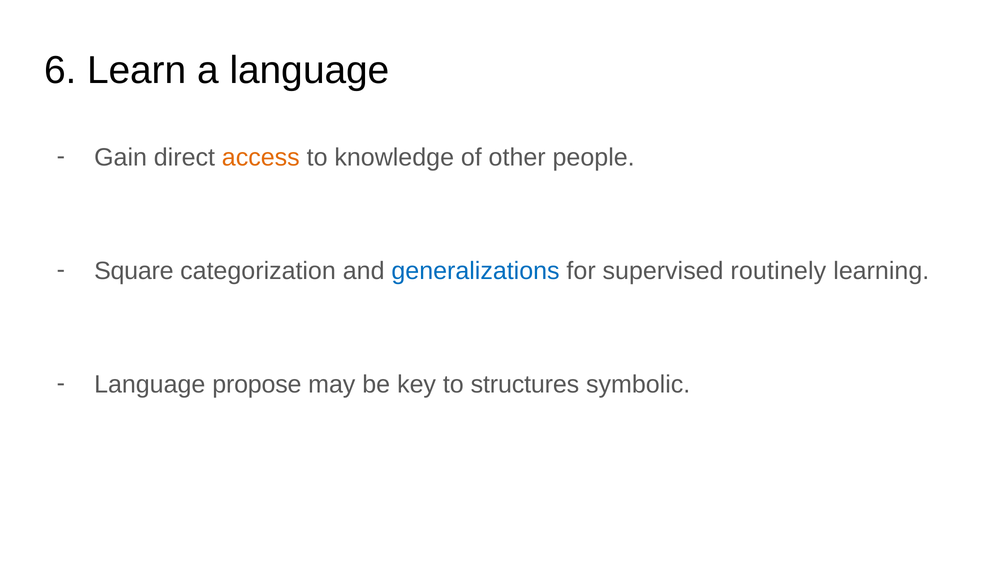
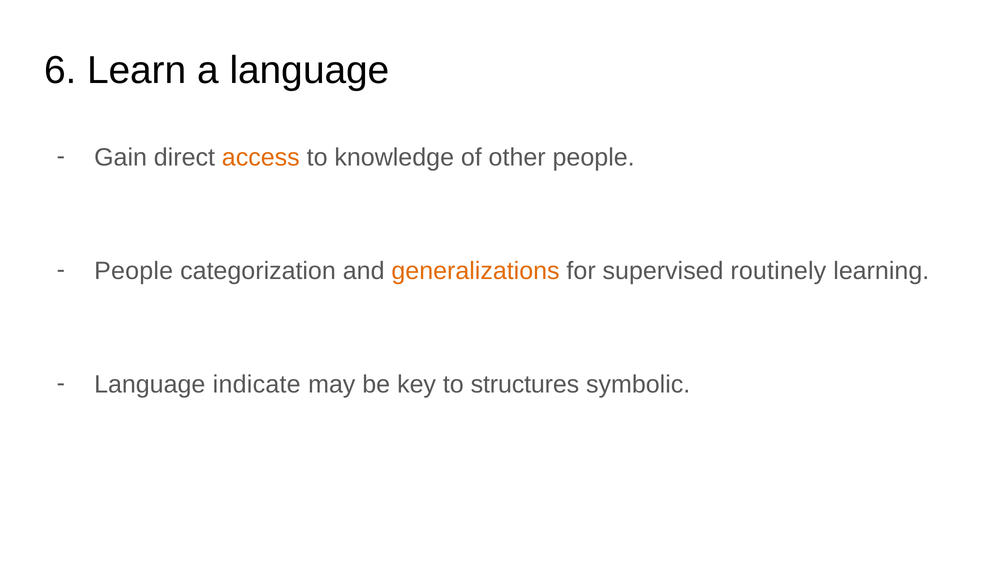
Square: Square -> People (134, 271)
generalizations colour: blue -> orange (476, 271)
propose: propose -> indicate (257, 384)
